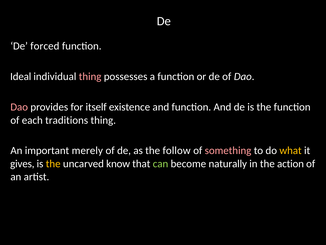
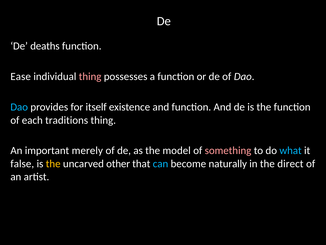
forced: forced -> deaths (45, 46)
Ideal: Ideal -> Ease (21, 76)
Dao colour: pink -> light blue (19, 107)
follow: follow -> model (177, 150)
what colour: yellow -> light blue (291, 150)
gives: gives -> false (22, 163)
know: know -> other (118, 163)
can colour: light green -> light blue (161, 163)
action: action -> direct (290, 163)
